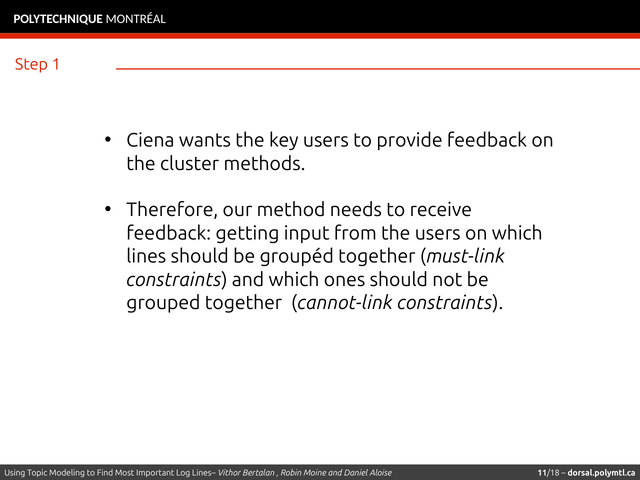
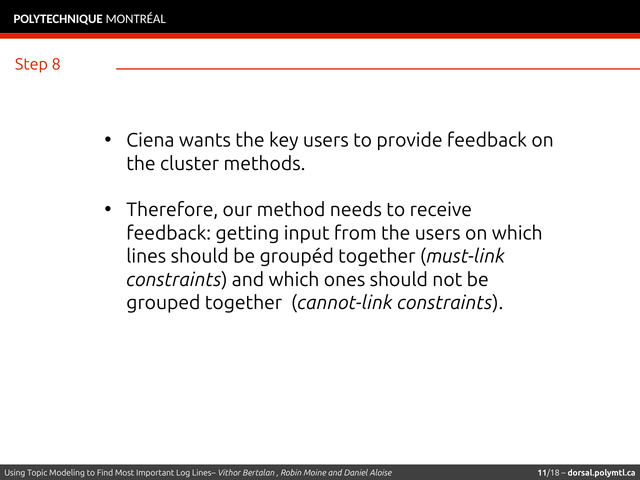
1: 1 -> 8 (56, 64)
